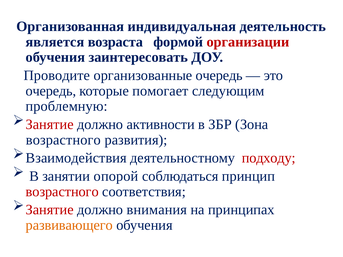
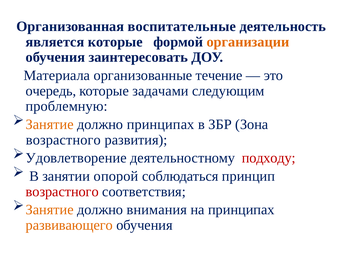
индивидуальная: индивидуальная -> воспитательные (182, 26)
является возраста: возраста -> которые (115, 42)
организации colour: red -> orange (248, 42)
Проводите: Проводите -> Материала (57, 76)
организованные очередь: очередь -> течение (219, 76)
помогает: помогает -> задачами (160, 91)
Занятие colour: red -> orange (50, 125)
должно активности: активности -> принципах (161, 125)
Взаимодействия: Взаимодействия -> Удовлетворение (76, 158)
Занятие colour: red -> orange (50, 210)
